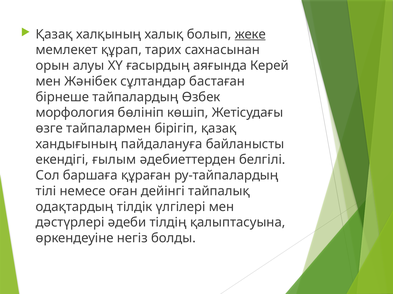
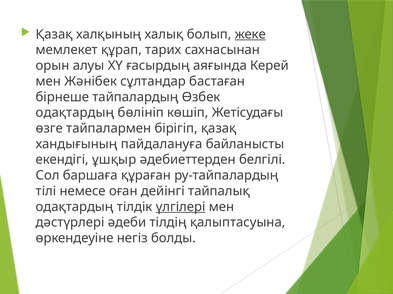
морфология: морфология -> одақтардың (75, 113)
ғылым: ғылым -> ұшқыр (114, 160)
үлгілері underline: none -> present (181, 207)
